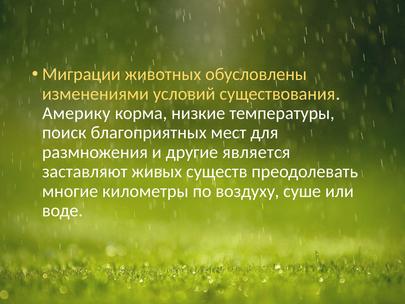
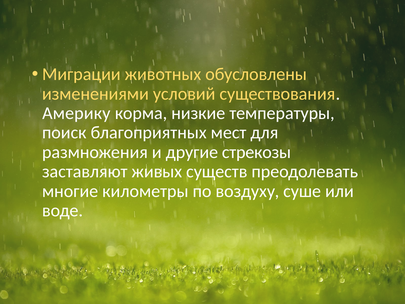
является: является -> стрекозы (256, 152)
